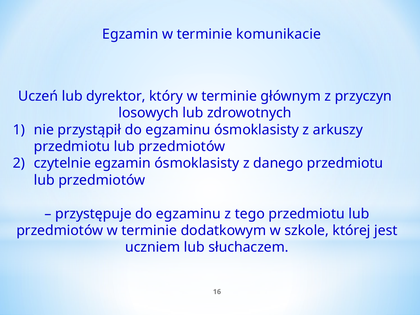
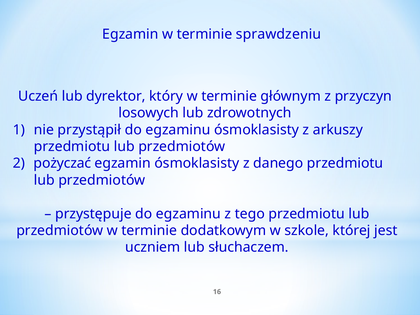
komunikacie: komunikacie -> sprawdzeniu (279, 34)
czytelnie: czytelnie -> pożyczać (62, 163)
